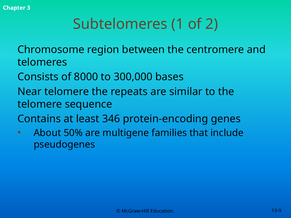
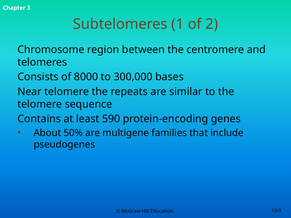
346: 346 -> 590 (111, 119)
